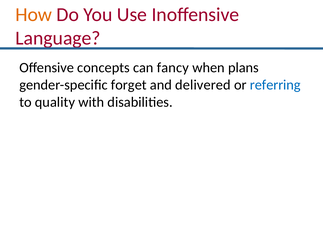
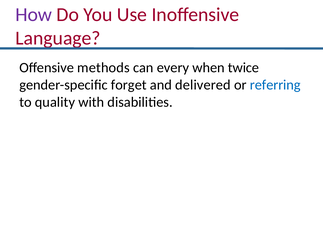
How colour: orange -> purple (34, 15)
concepts: concepts -> methods (103, 68)
fancy: fancy -> every (173, 68)
plans: plans -> twice (243, 68)
